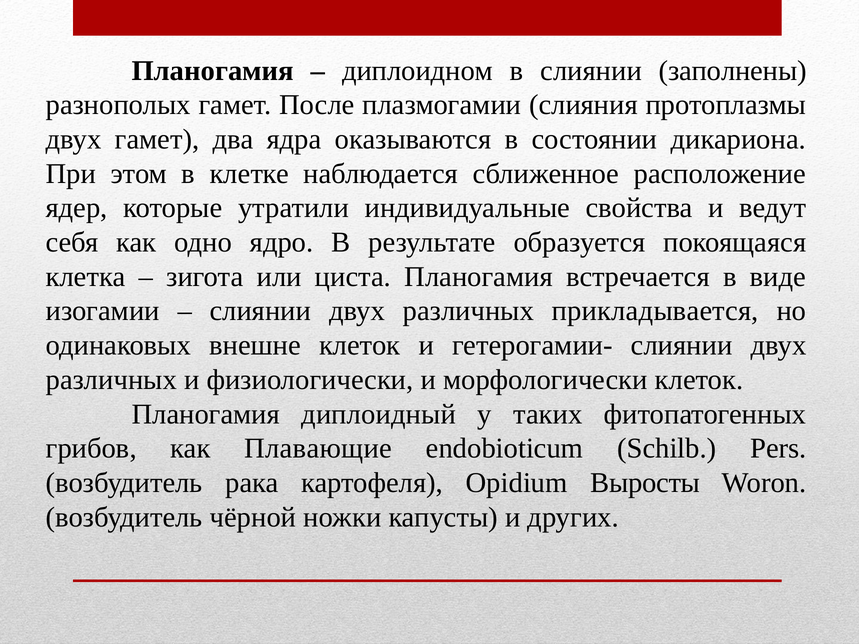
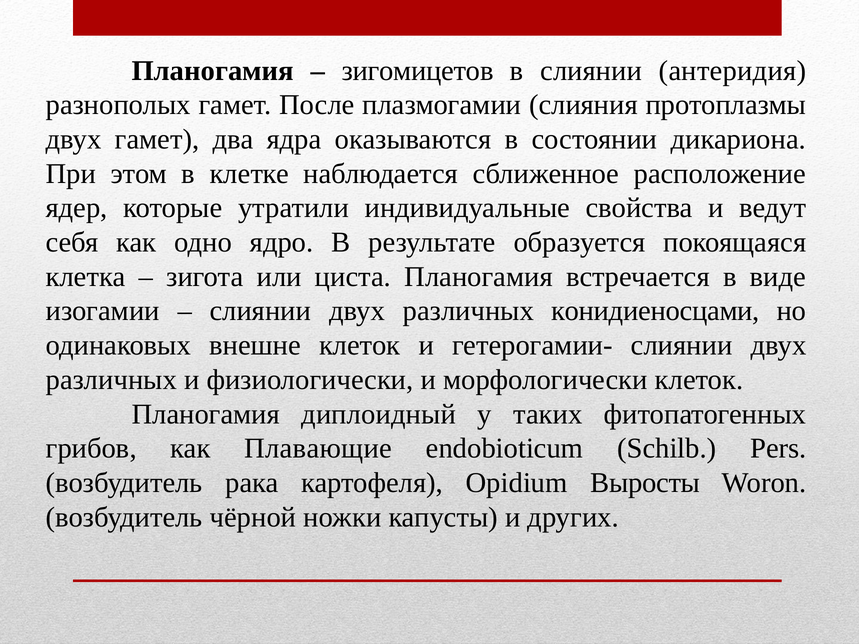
диплоидном: диплоидном -> зигомицетов (418, 71)
заполнены: заполнены -> антеридия (732, 71)
прикладывается: прикладывается -> конидиеносцами (655, 311)
